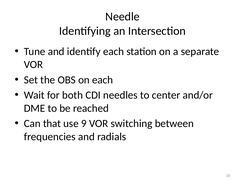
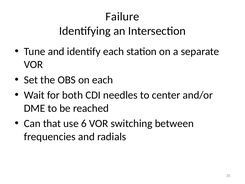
Needle: Needle -> Failure (122, 17)
9: 9 -> 6 (84, 123)
